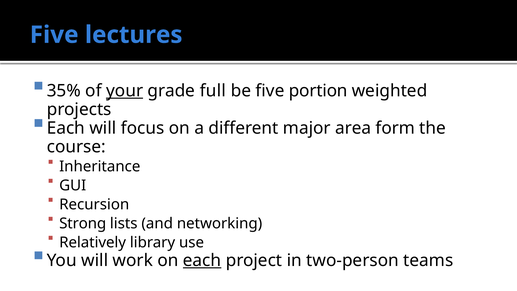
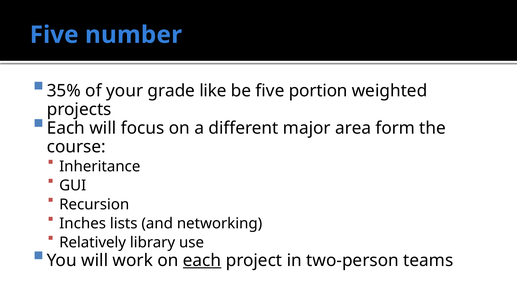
lectures: lectures -> number (134, 35)
your underline: present -> none (125, 91)
full: full -> like (213, 91)
Strong: Strong -> Inches (83, 223)
